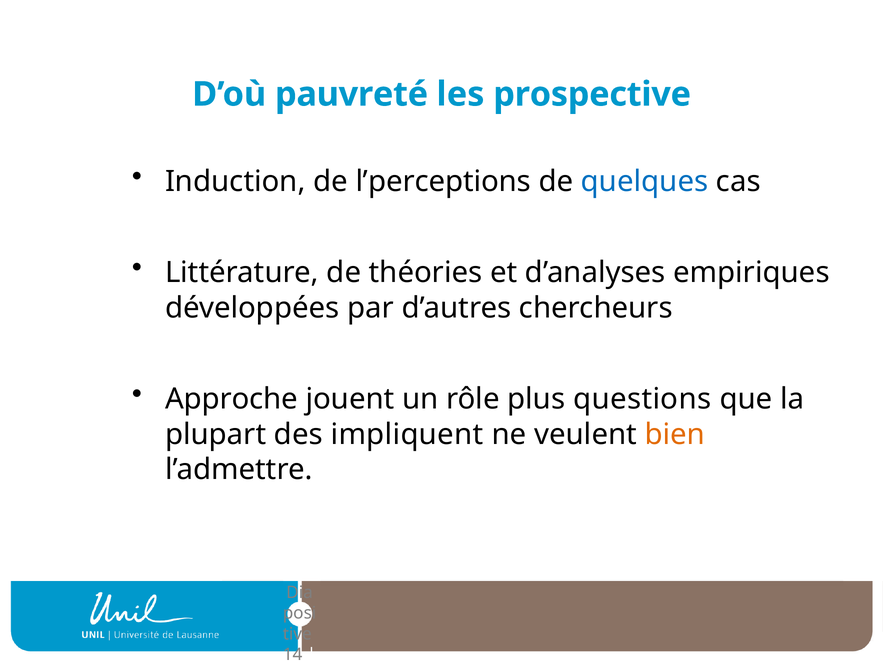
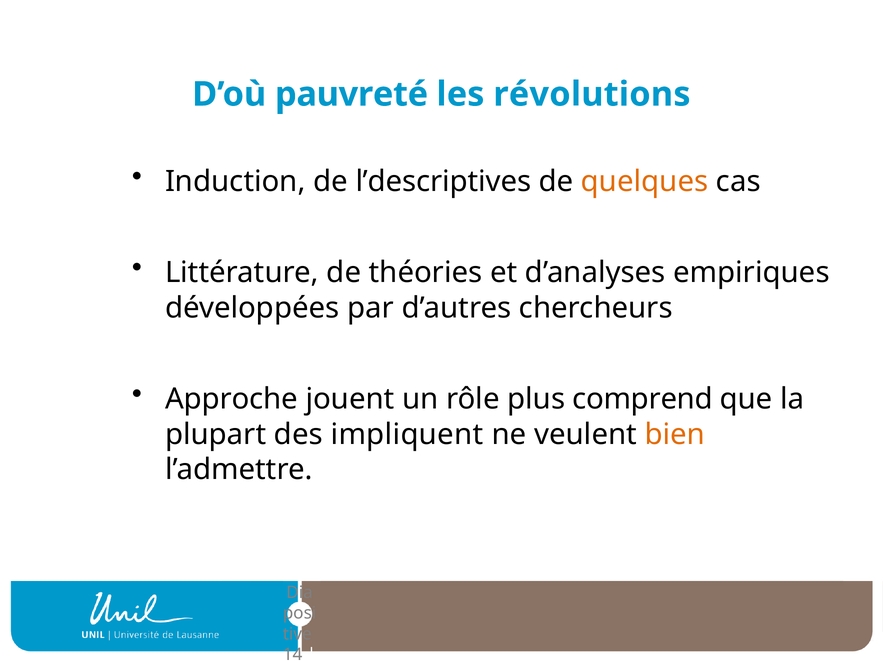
prospective: prospective -> révolutions (592, 94)
l’perceptions: l’perceptions -> l’descriptives (443, 181)
quelques colour: blue -> orange (645, 181)
questions: questions -> comprend (643, 399)
